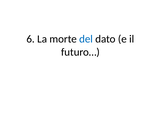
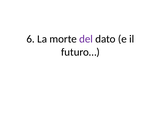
del colour: blue -> purple (86, 39)
